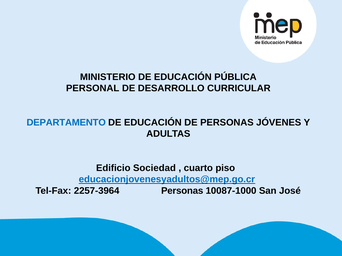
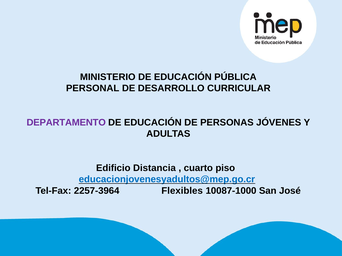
DEPARTAMENTO colour: blue -> purple (66, 123)
Sociedad: Sociedad -> Distancia (154, 168)
2257-3964 Personas: Personas -> Flexibles (182, 191)
